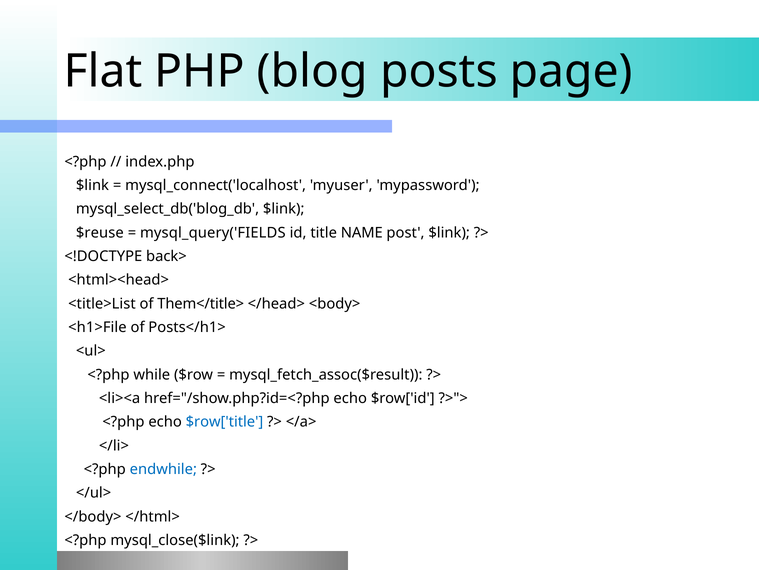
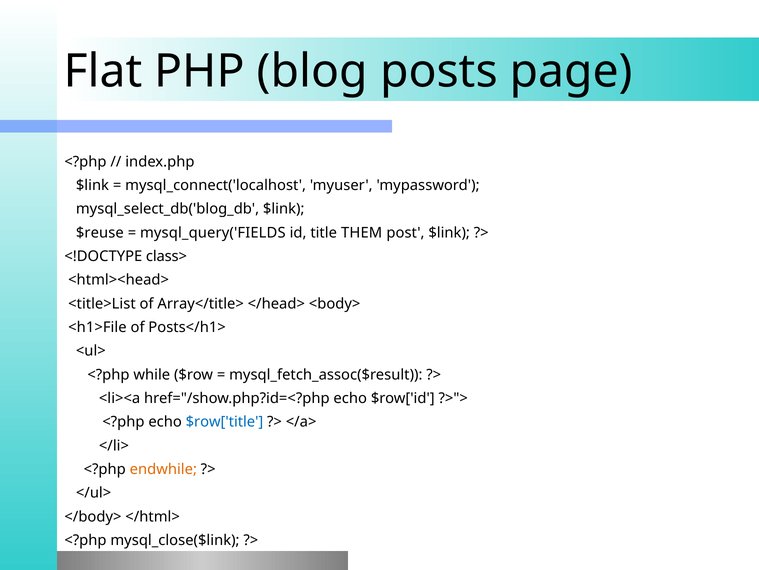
NAME: NAME -> THEM (362, 232)
back>: back> -> class> (166, 256)
Them</title>: Them</title> -> Array</title> (201, 303)
endwhile colour: blue -> orange (163, 469)
